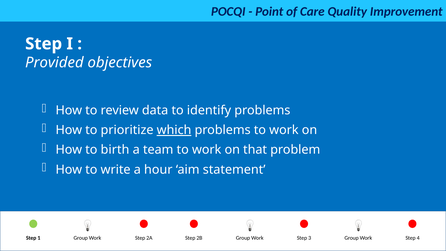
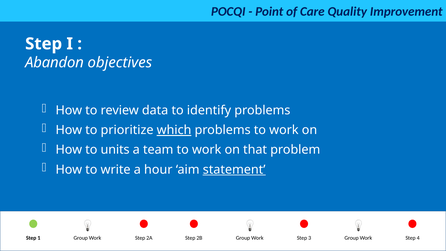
Provided: Provided -> Abandon (54, 63)
birth: birth -> units (115, 150)
statement underline: none -> present (234, 169)
